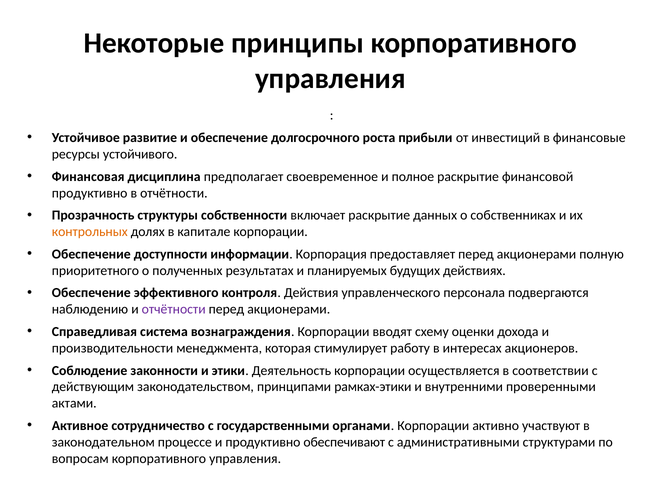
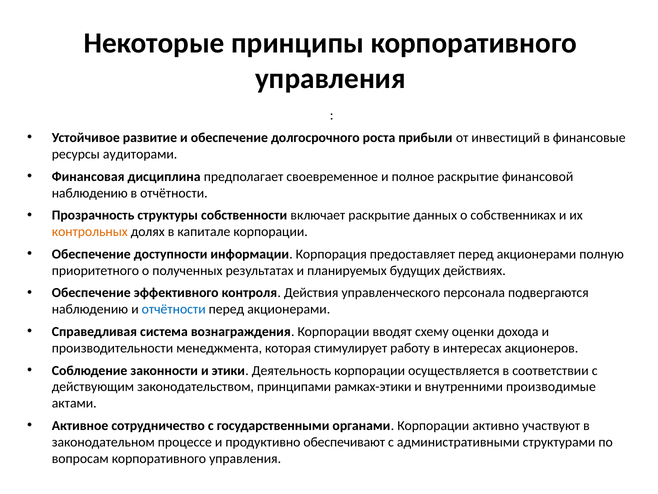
устойчивого: устойчивого -> аудиторами (140, 154)
продуктивно: продуктивно -> наблюдению (90, 193)
отчётности colour: purple -> blue (174, 309)
проверенными: проверенными -> производимые (551, 387)
